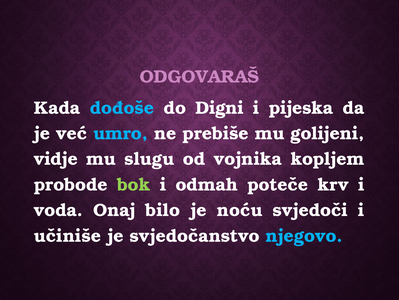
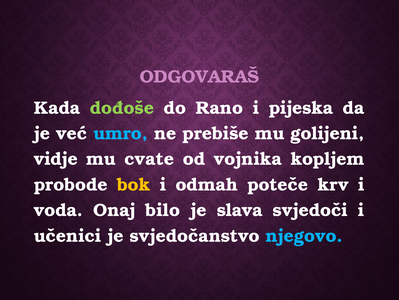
dođoše colour: light blue -> light green (122, 108)
Digni: Digni -> Rano (219, 108)
slugu: slugu -> cvate (149, 159)
bok colour: light green -> yellow (134, 184)
noću: noću -> slava (240, 210)
učiniše: učiniše -> učenici (68, 235)
